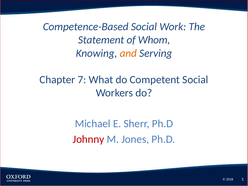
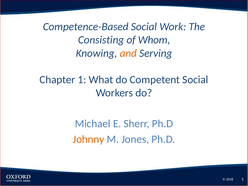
Statement: Statement -> Consisting (101, 40)
Chapter 7: 7 -> 1 (82, 80)
Johnny colour: red -> orange (88, 139)
